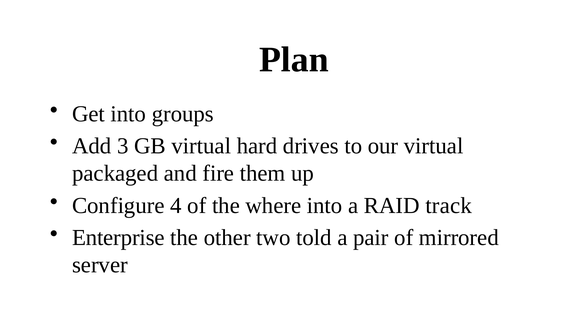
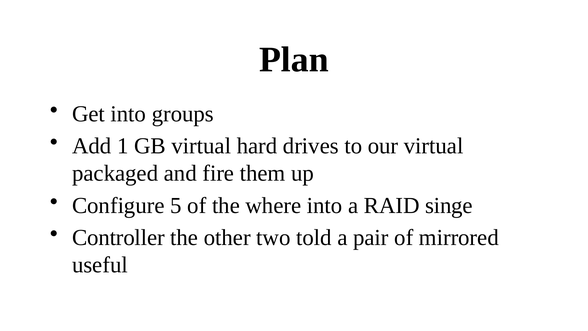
3: 3 -> 1 (123, 146)
4: 4 -> 5 (176, 205)
track: track -> singe (449, 205)
Enterprise: Enterprise -> Controller (118, 237)
server: server -> useful (100, 265)
